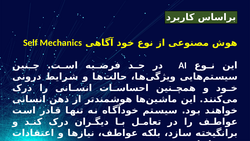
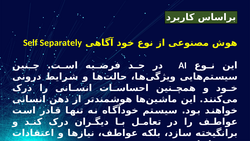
Mechanics: Mechanics -> Separately (61, 43)
